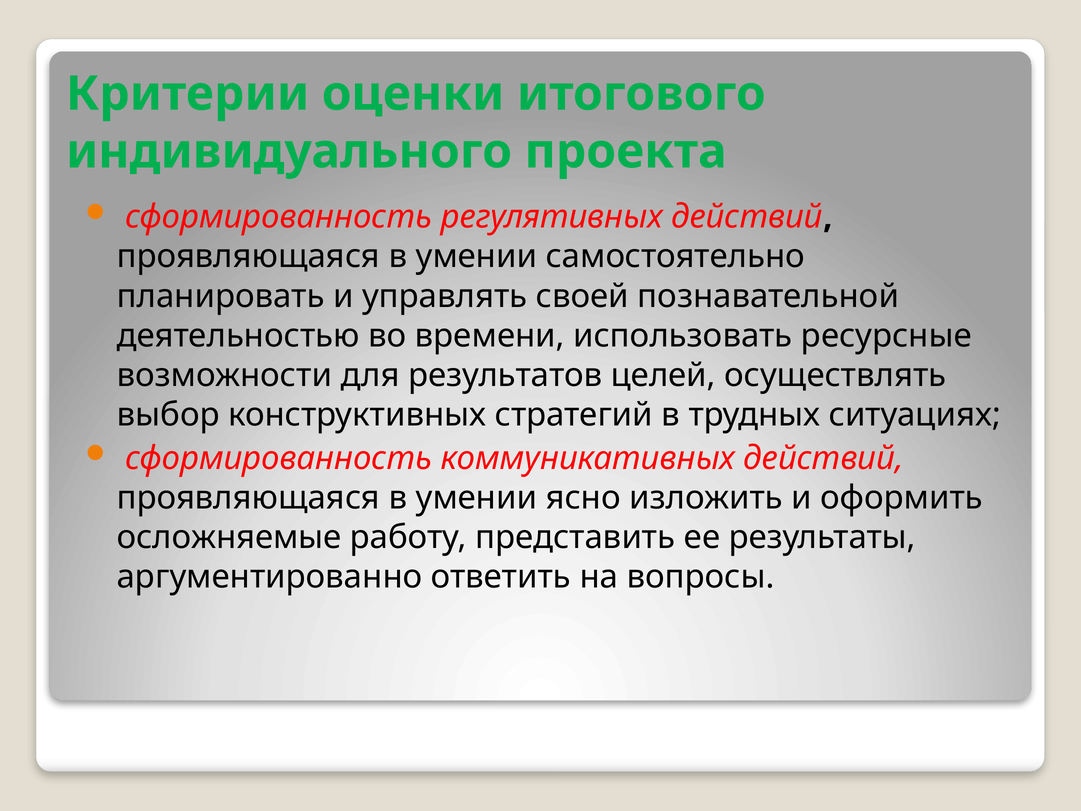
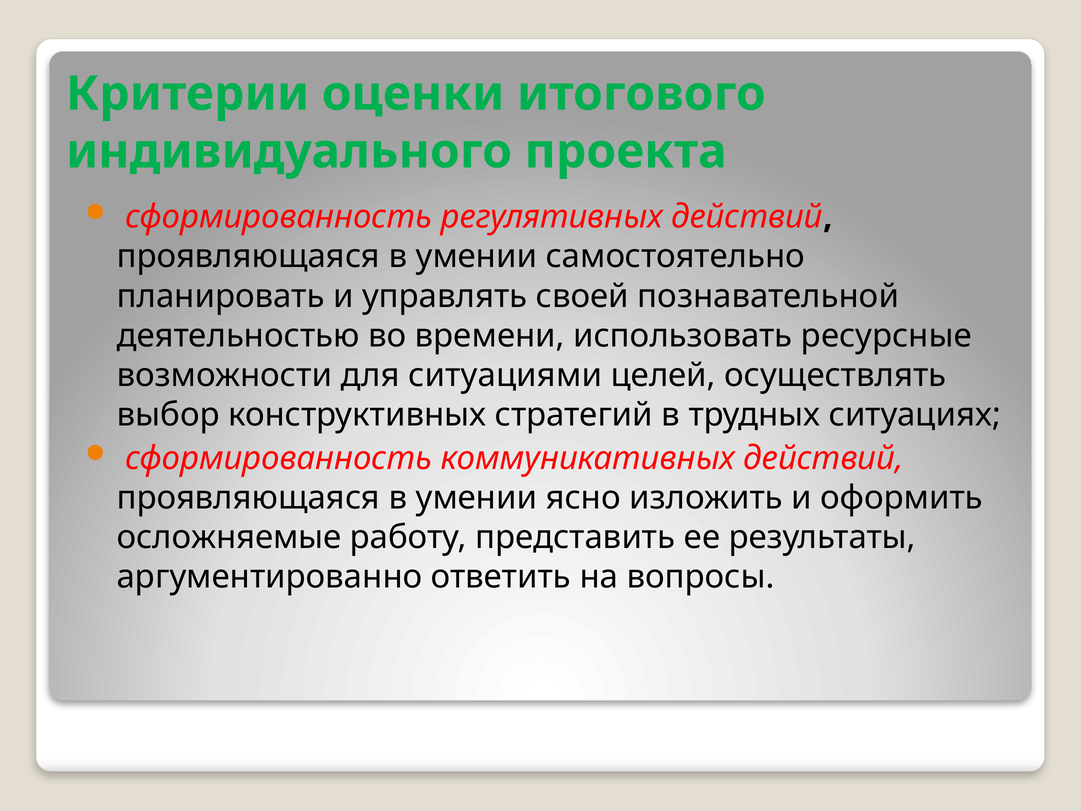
результатов: результатов -> ситуациями (505, 375)
